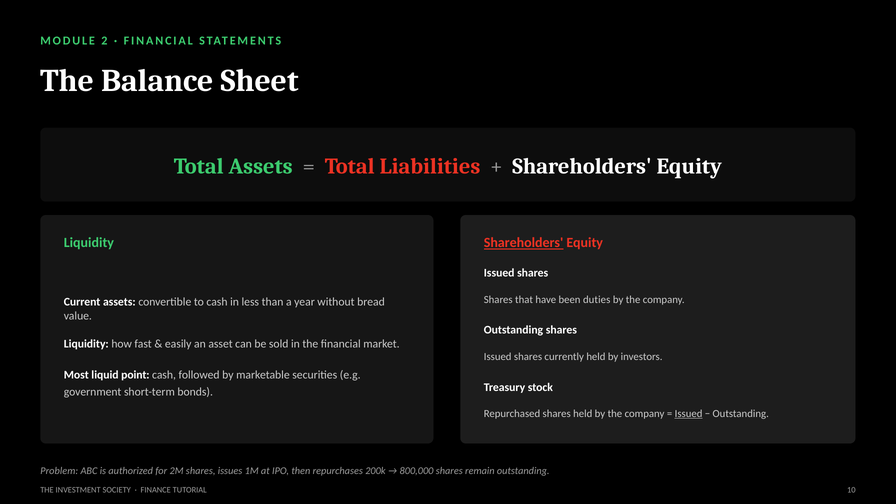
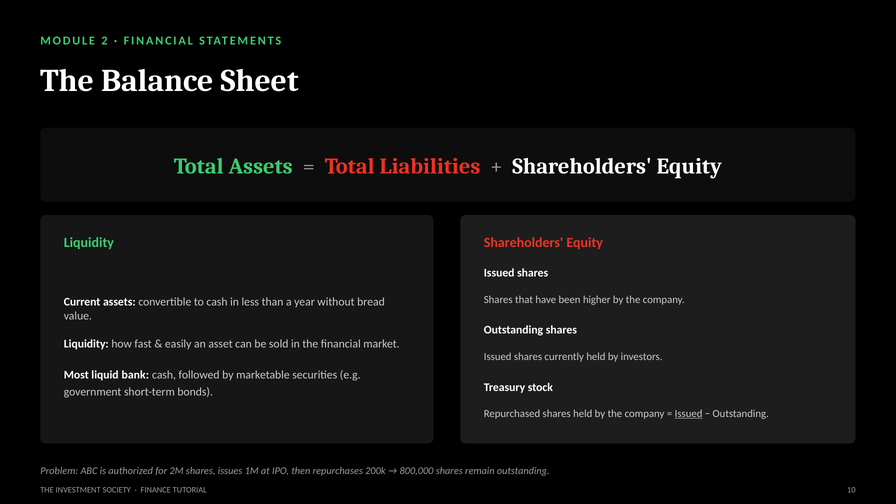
Shareholders underline: present -> none (524, 243)
duties: duties -> higher (597, 299)
point: point -> bank (135, 375)
